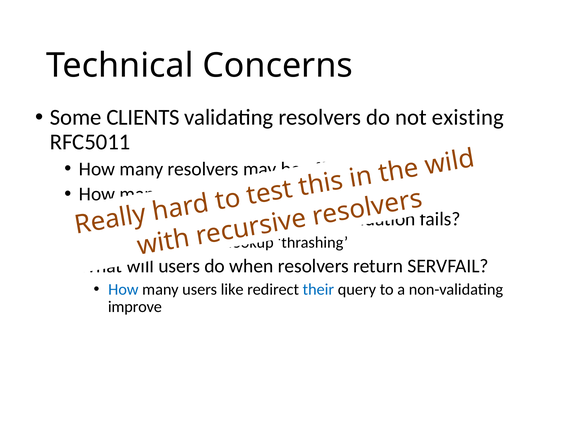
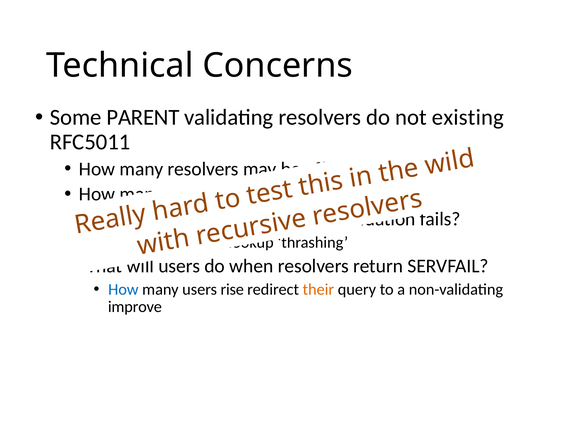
CLIENTS: CLIENTS -> PARENT (143, 117)
like: like -> rise (232, 289)
their colour: blue -> orange (318, 289)
